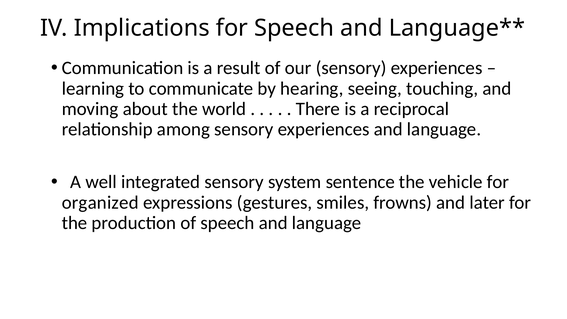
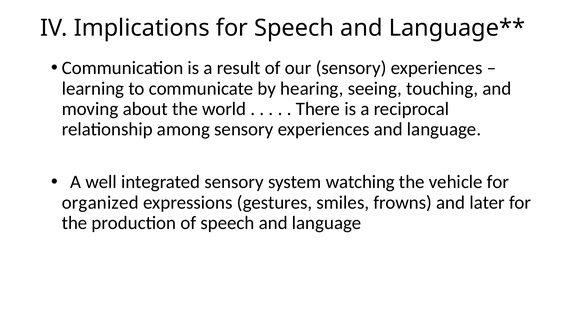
sentence: sentence -> watching (360, 182)
